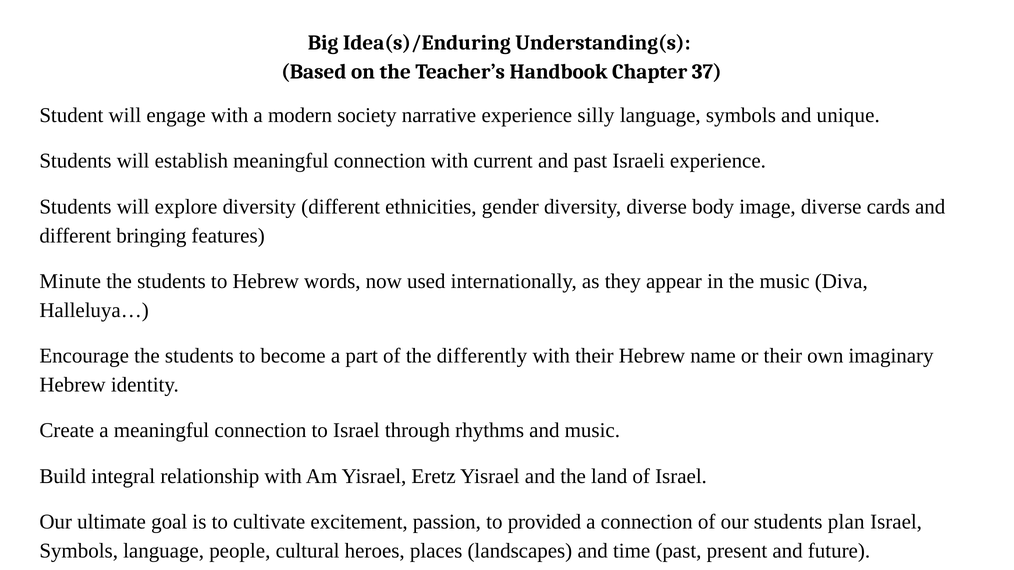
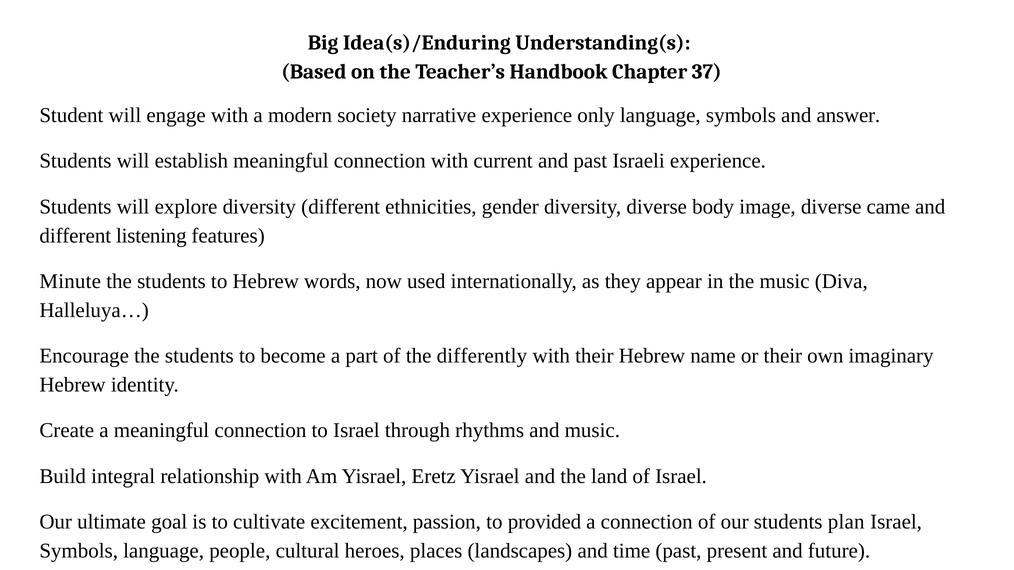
silly: silly -> only (596, 115)
unique: unique -> answer (848, 115)
cards: cards -> came (888, 207)
bringing: bringing -> listening (151, 236)
